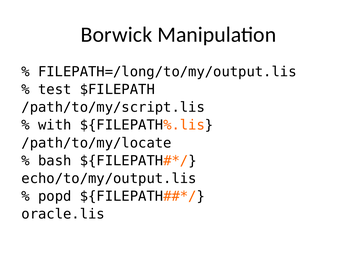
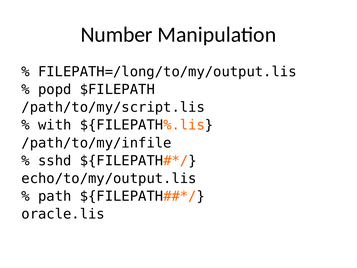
Borwick: Borwick -> Number (117, 35)
test: test -> popd (55, 89)
/path/to/my/locate: /path/to/my/locate -> /path/to/my/infile (96, 143)
bash: bash -> sshd (55, 161)
popd: popd -> path (55, 196)
